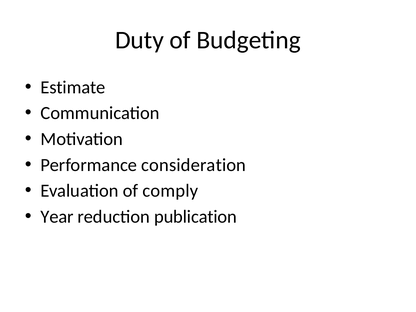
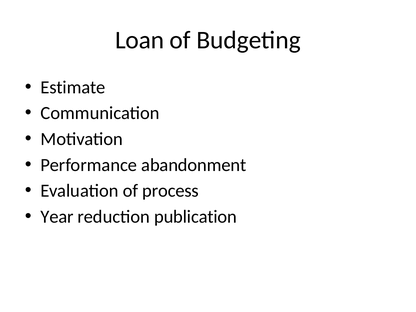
Duty: Duty -> Loan (140, 40)
consideration: consideration -> abandonment (194, 165)
comply: comply -> process (171, 191)
